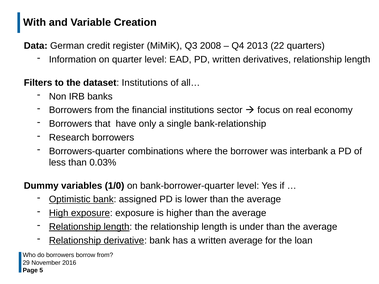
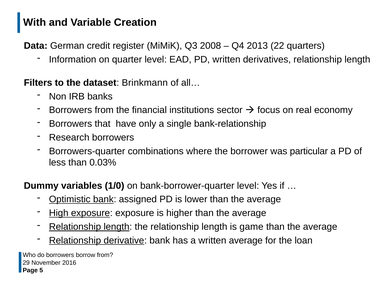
dataset Institutions: Institutions -> Brinkmann (145, 83)
interbank: interbank -> particular (309, 151)
under: under -> game (251, 227)
